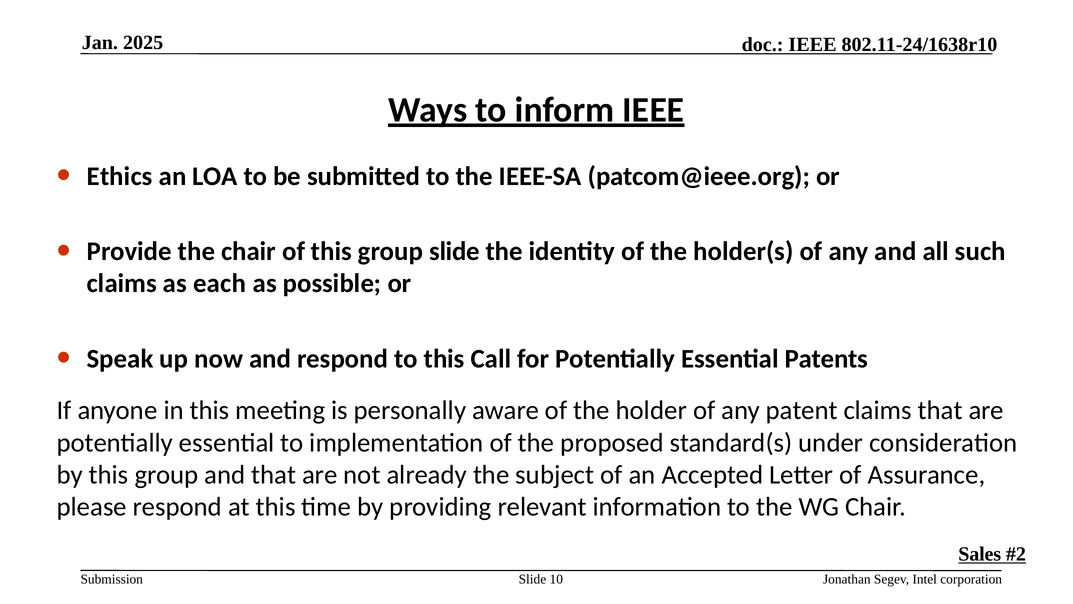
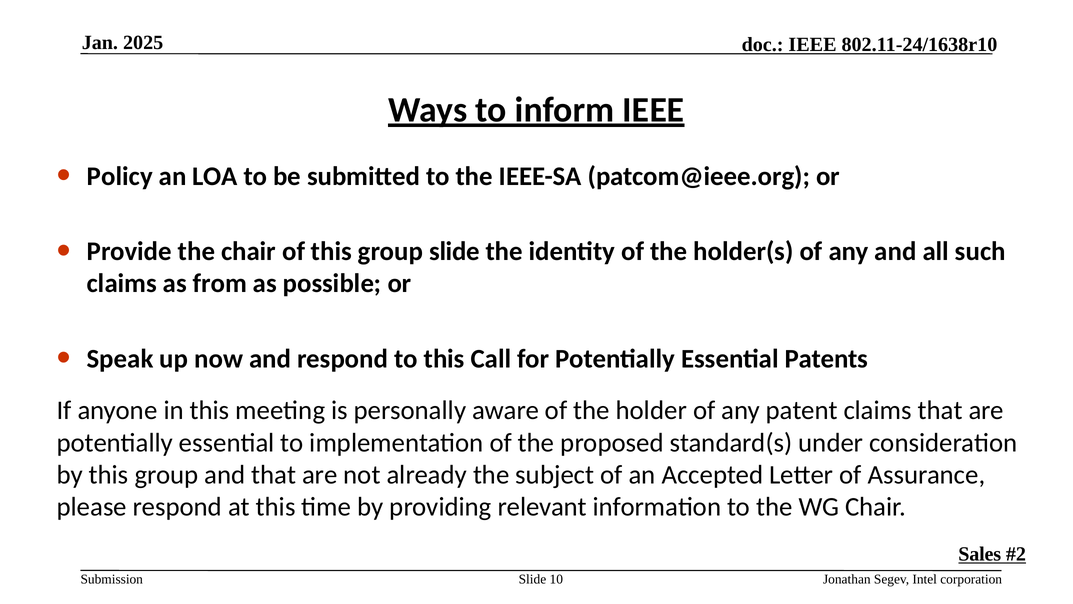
Ethics: Ethics -> Policy (120, 176)
each: each -> from (220, 283)
